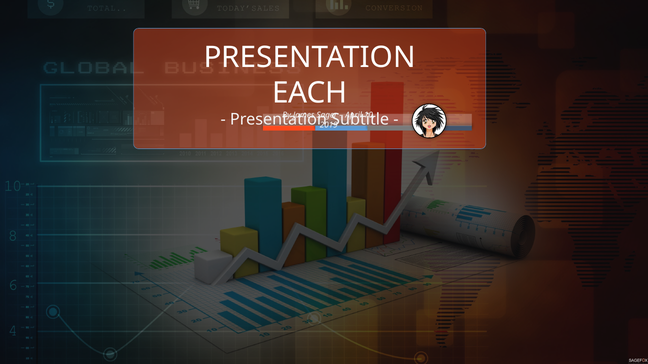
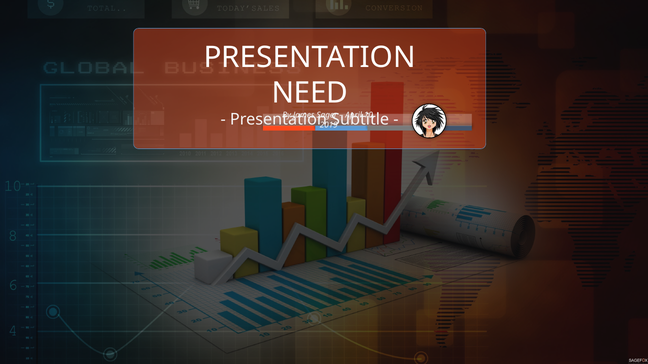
EACH: EACH -> NEED (310, 93)
